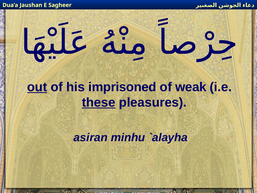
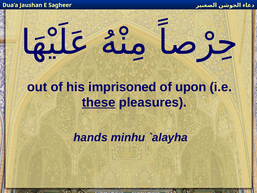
out underline: present -> none (37, 87)
weak: weak -> upon (191, 87)
asiran: asiran -> hands (91, 137)
